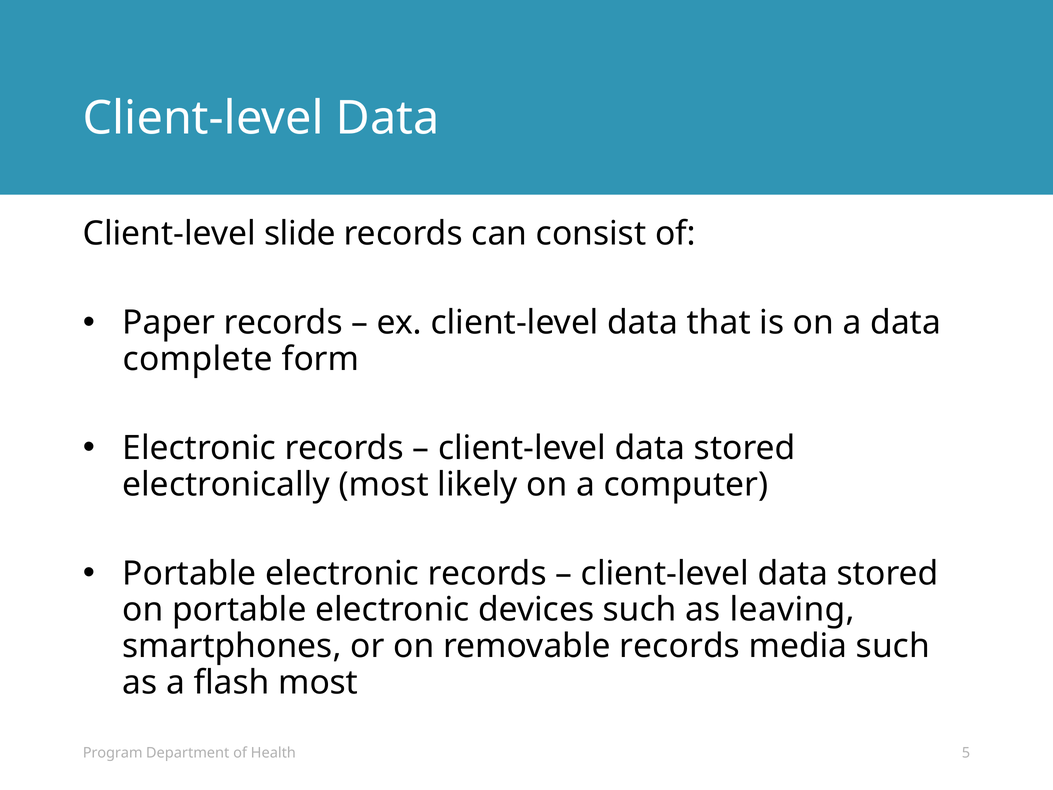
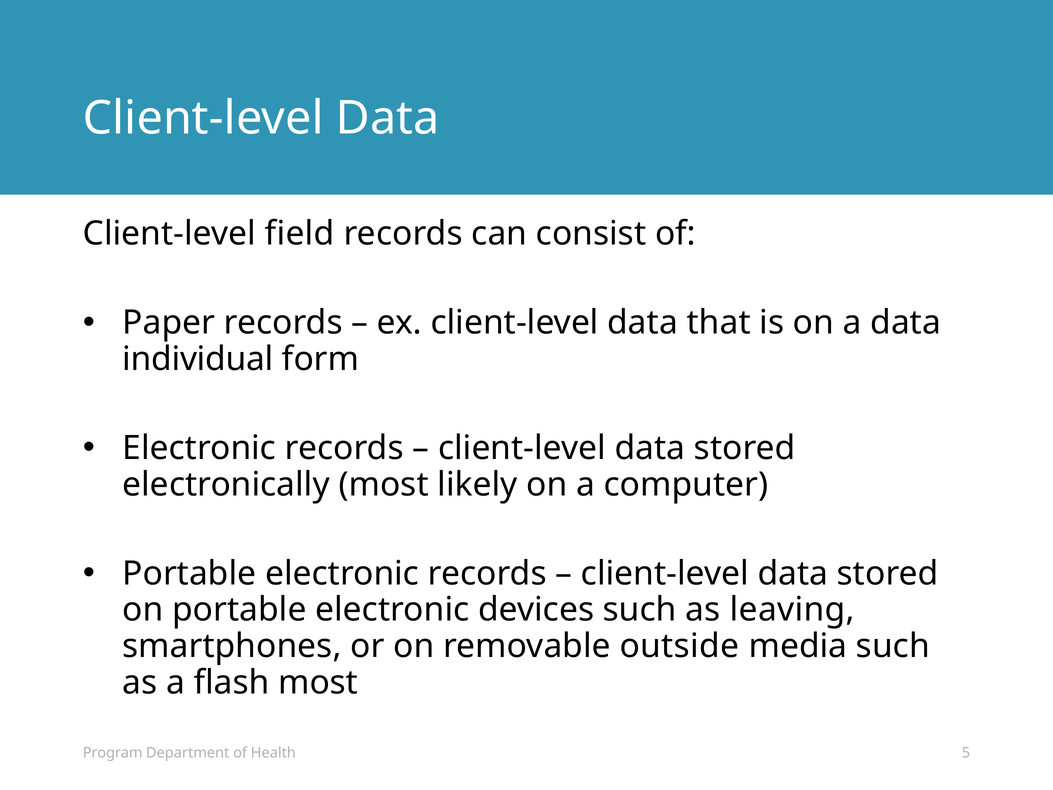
slide: slide -> field (300, 233)
complete: complete -> individual (198, 359)
removable records: records -> outside (680, 646)
